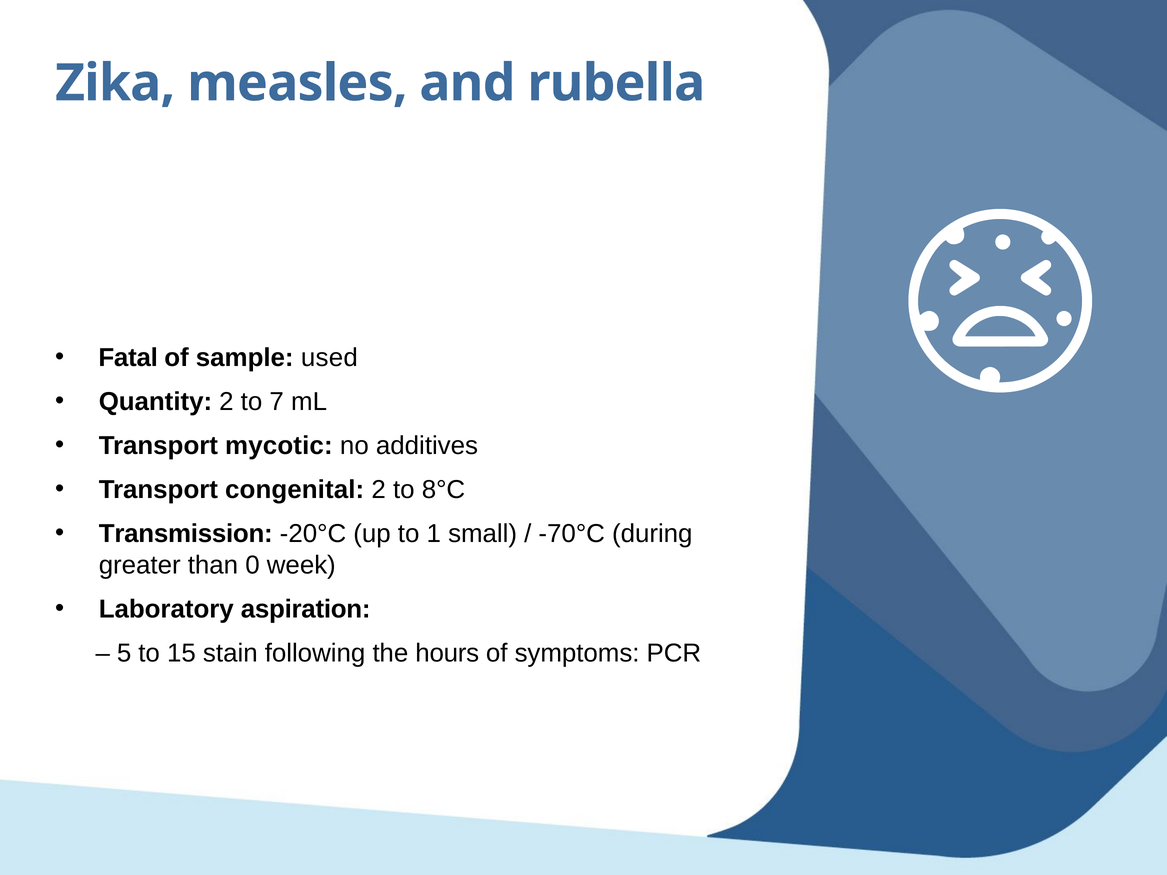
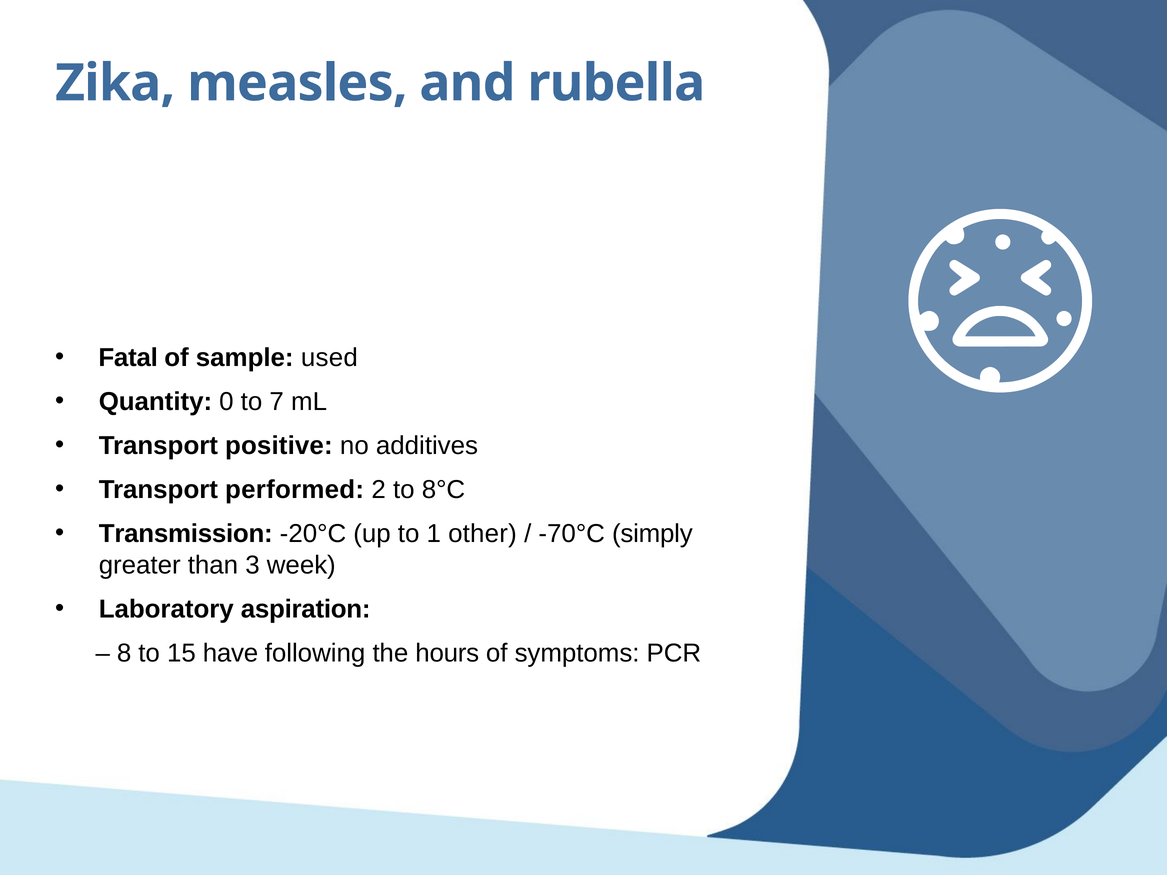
Quantity 2: 2 -> 0 (226, 402)
mycotic: mycotic -> positive (279, 446)
congenital: congenital -> performed (295, 490)
small: small -> other (482, 534)
during: during -> simply (652, 534)
0: 0 -> 3 (252, 565)
5: 5 -> 8 (124, 653)
stain: stain -> have (230, 653)
